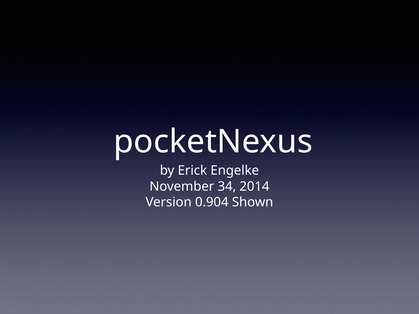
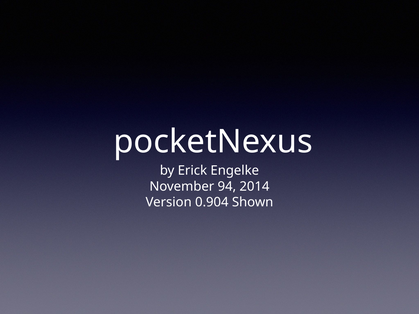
34: 34 -> 94 (227, 187)
